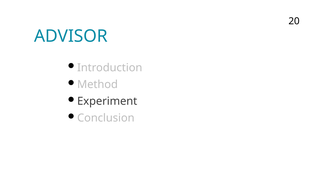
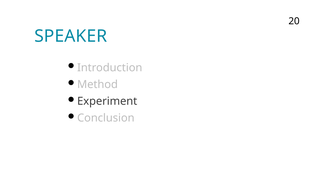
ADVISOR: ADVISOR -> SPEAKER (71, 36)
